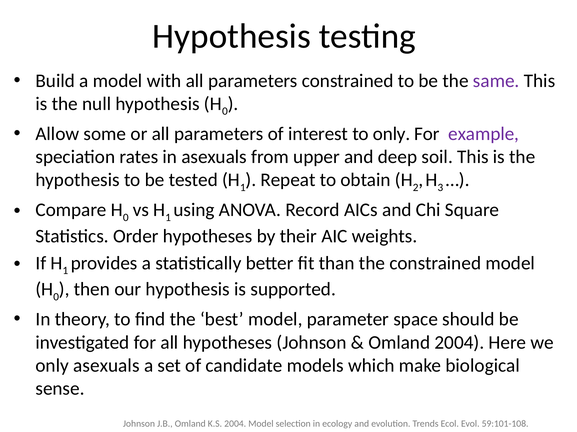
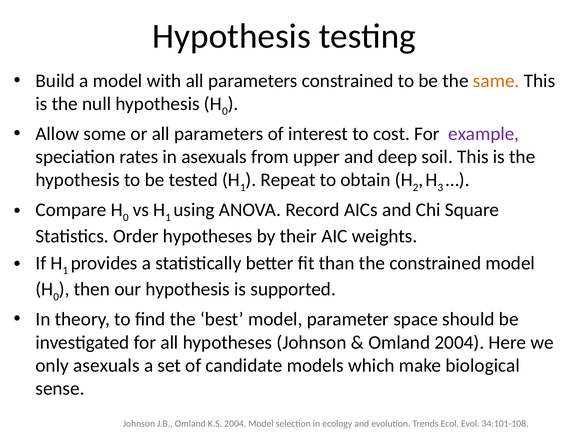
same colour: purple -> orange (496, 81)
to only: only -> cost (391, 134)
59:101-108: 59:101-108 -> 34:101-108 (505, 424)
